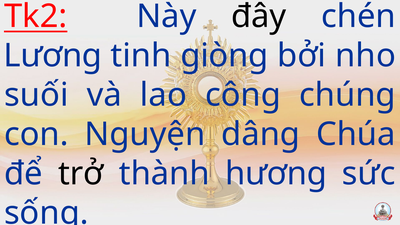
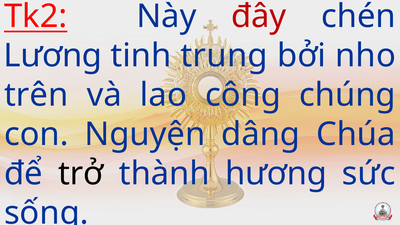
đây colour: black -> red (259, 16)
giòng: giòng -> trung (224, 56)
suối: suối -> trên (36, 95)
